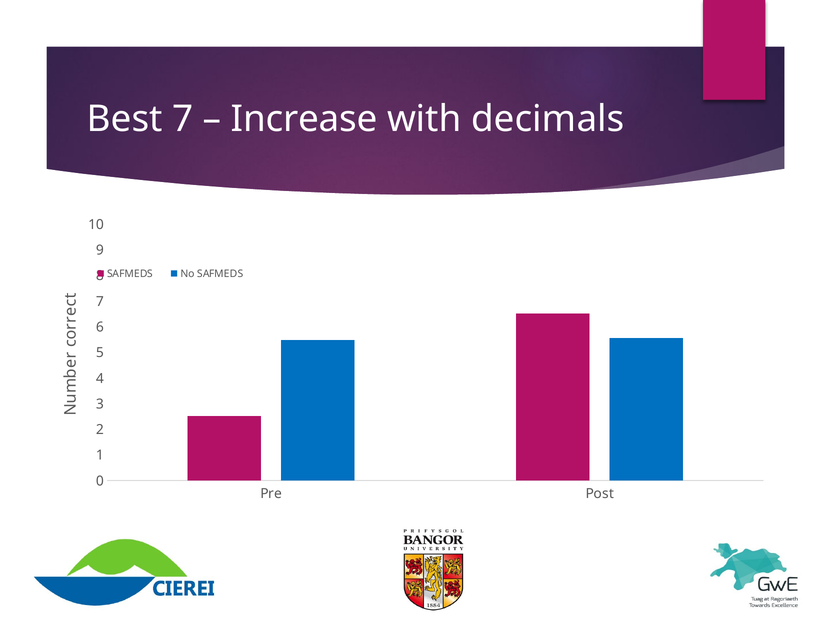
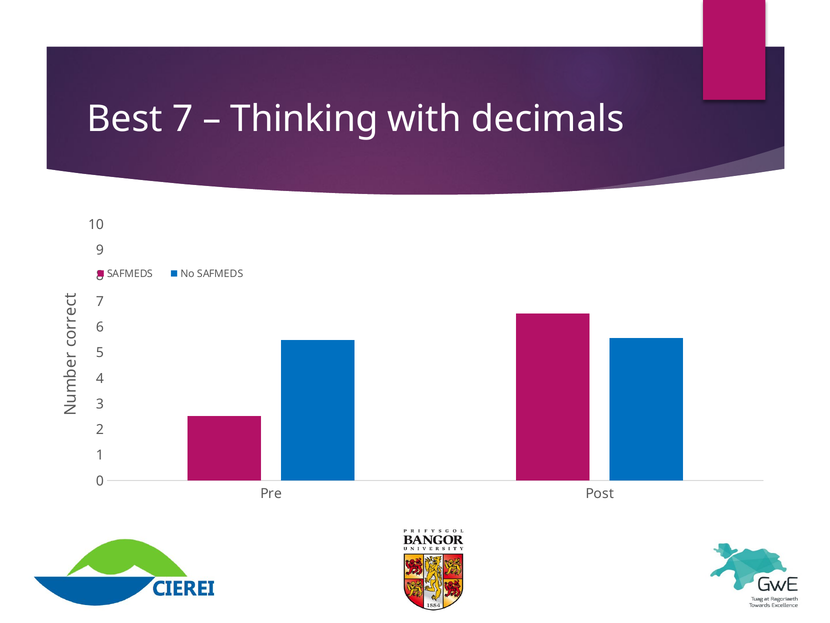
Increase: Increase -> Thinking (304, 119)
